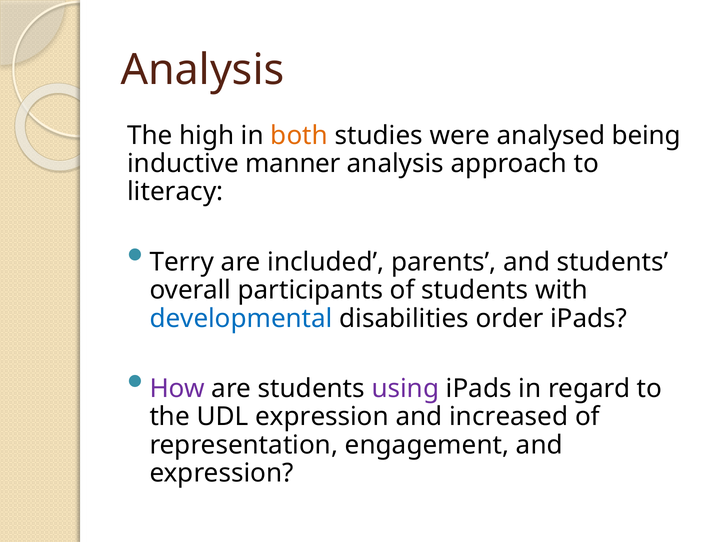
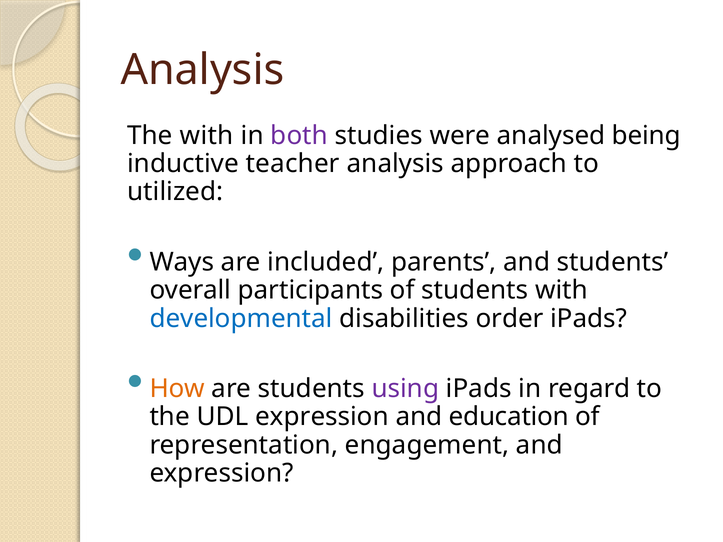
The high: high -> with (207, 136)
both colour: orange -> purple (299, 136)
manner: manner -> teacher (293, 164)
literacy: literacy -> utilized (175, 192)
Terry: Terry -> Ways (182, 262)
How colour: purple -> orange (177, 389)
increased: increased -> education (509, 417)
